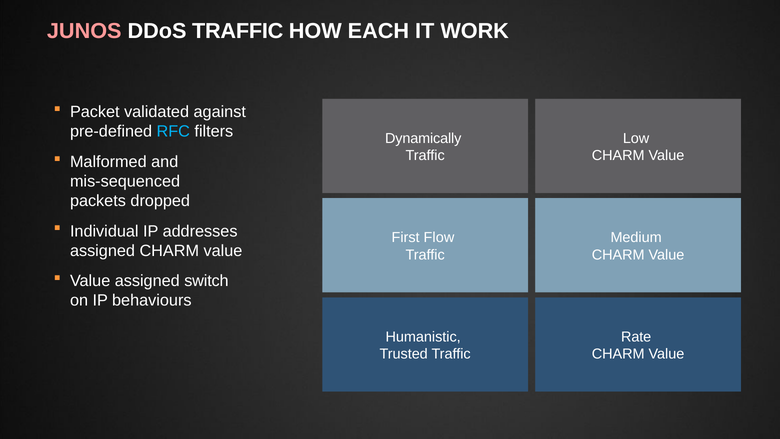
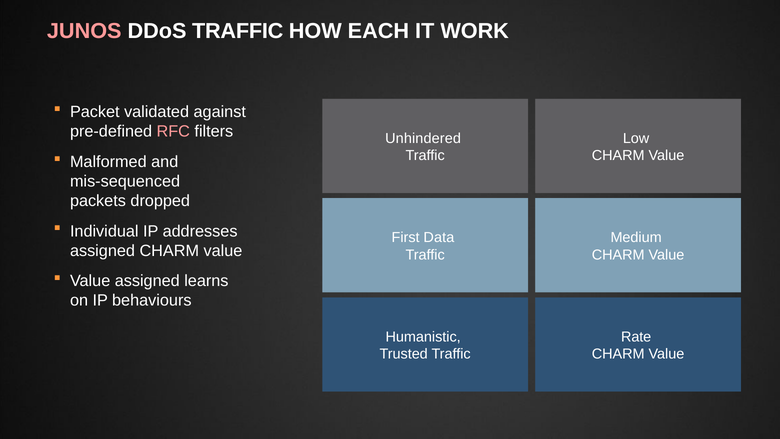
RFC colour: light blue -> pink (173, 131)
Dynamically: Dynamically -> Unhindered (423, 138)
Flow: Flow -> Data (439, 237)
switch: switch -> learns (206, 281)
